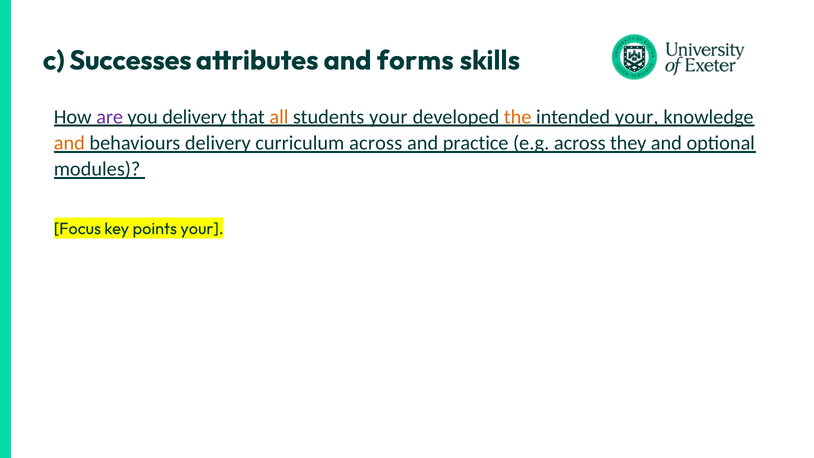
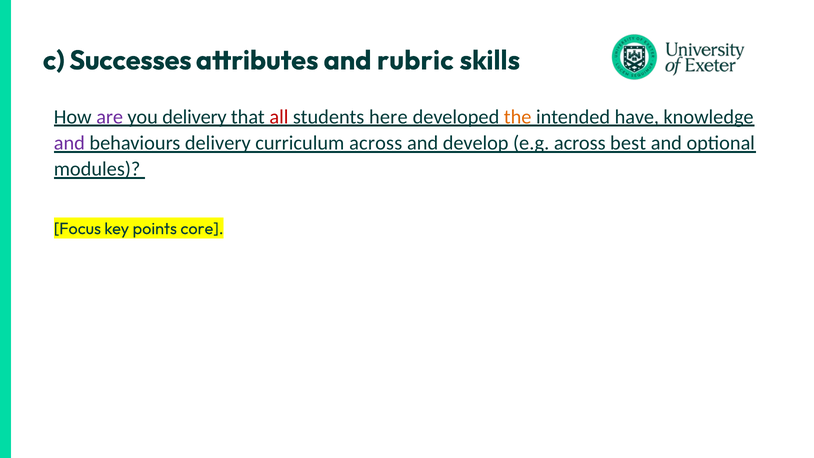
forms: forms -> rubric (415, 60)
all colour: orange -> red (279, 117)
students your: your -> here (388, 117)
intended your: your -> have (637, 117)
and colour: orange -> purple (69, 143)
practice: practice -> develop (476, 143)
they: they -> best (628, 143)
points your: your -> core (202, 229)
